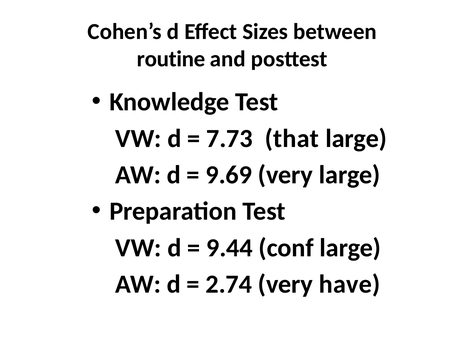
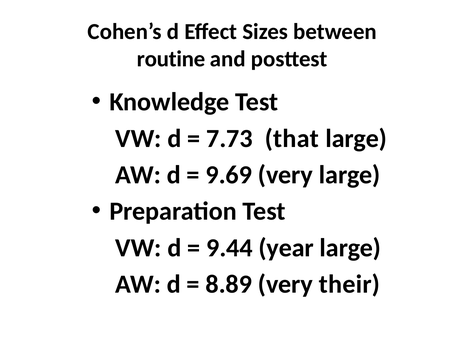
conf: conf -> year (286, 248)
2.74: 2.74 -> 8.89 (229, 285)
have: have -> their (350, 285)
